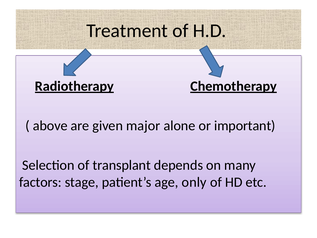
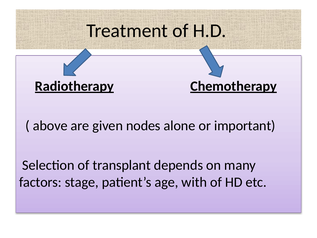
major: major -> nodes (143, 126)
only: only -> with (194, 182)
